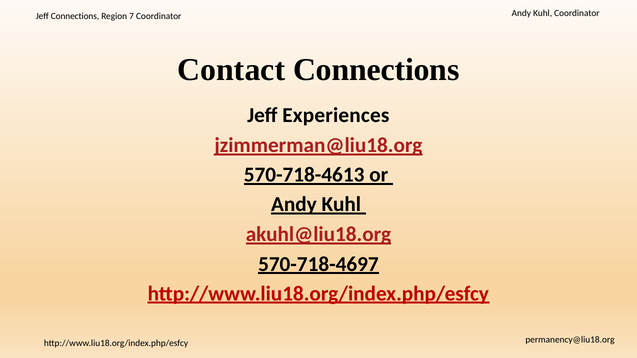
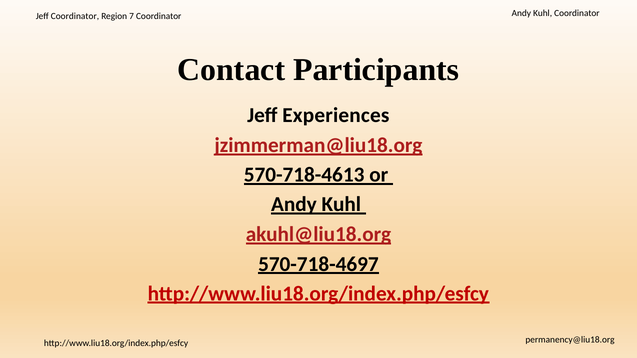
Jeff Connections: Connections -> Coordinator (75, 16)
Contact Connections: Connections -> Participants (376, 70)
